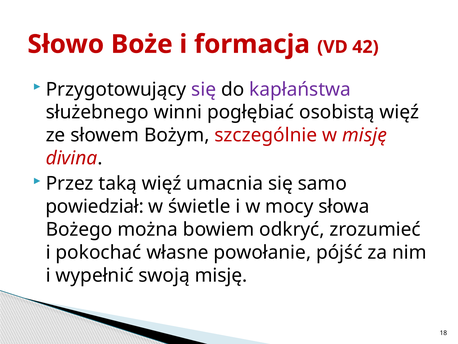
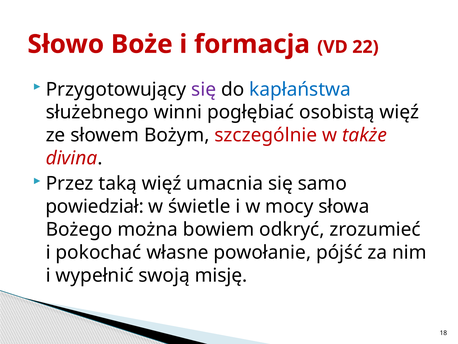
42: 42 -> 22 (365, 47)
kapłaństwa colour: purple -> blue (300, 89)
w misję: misję -> także (365, 135)
